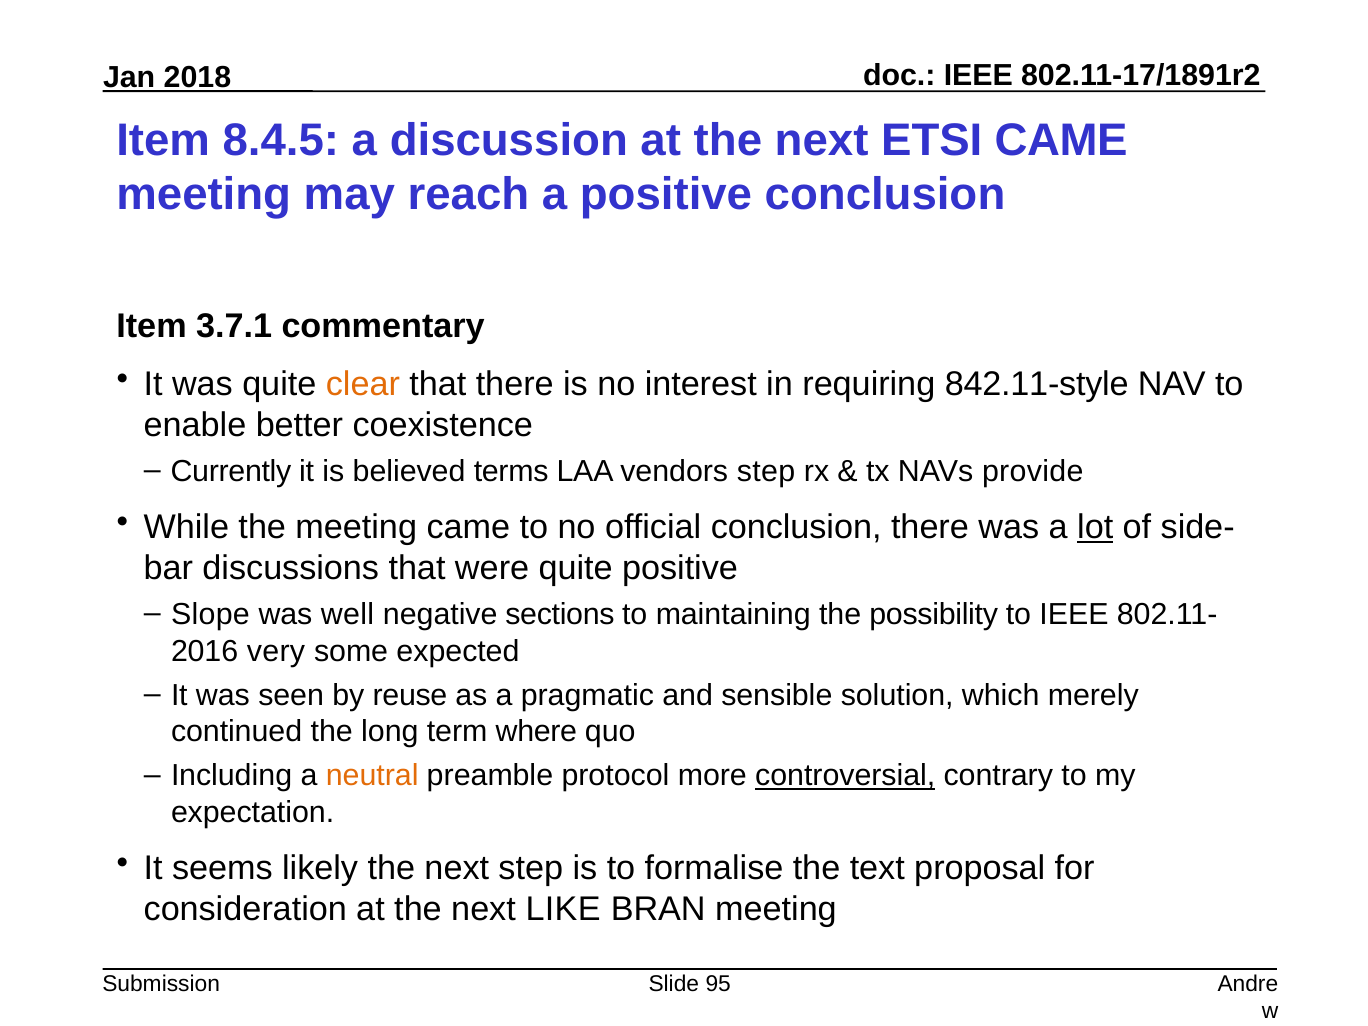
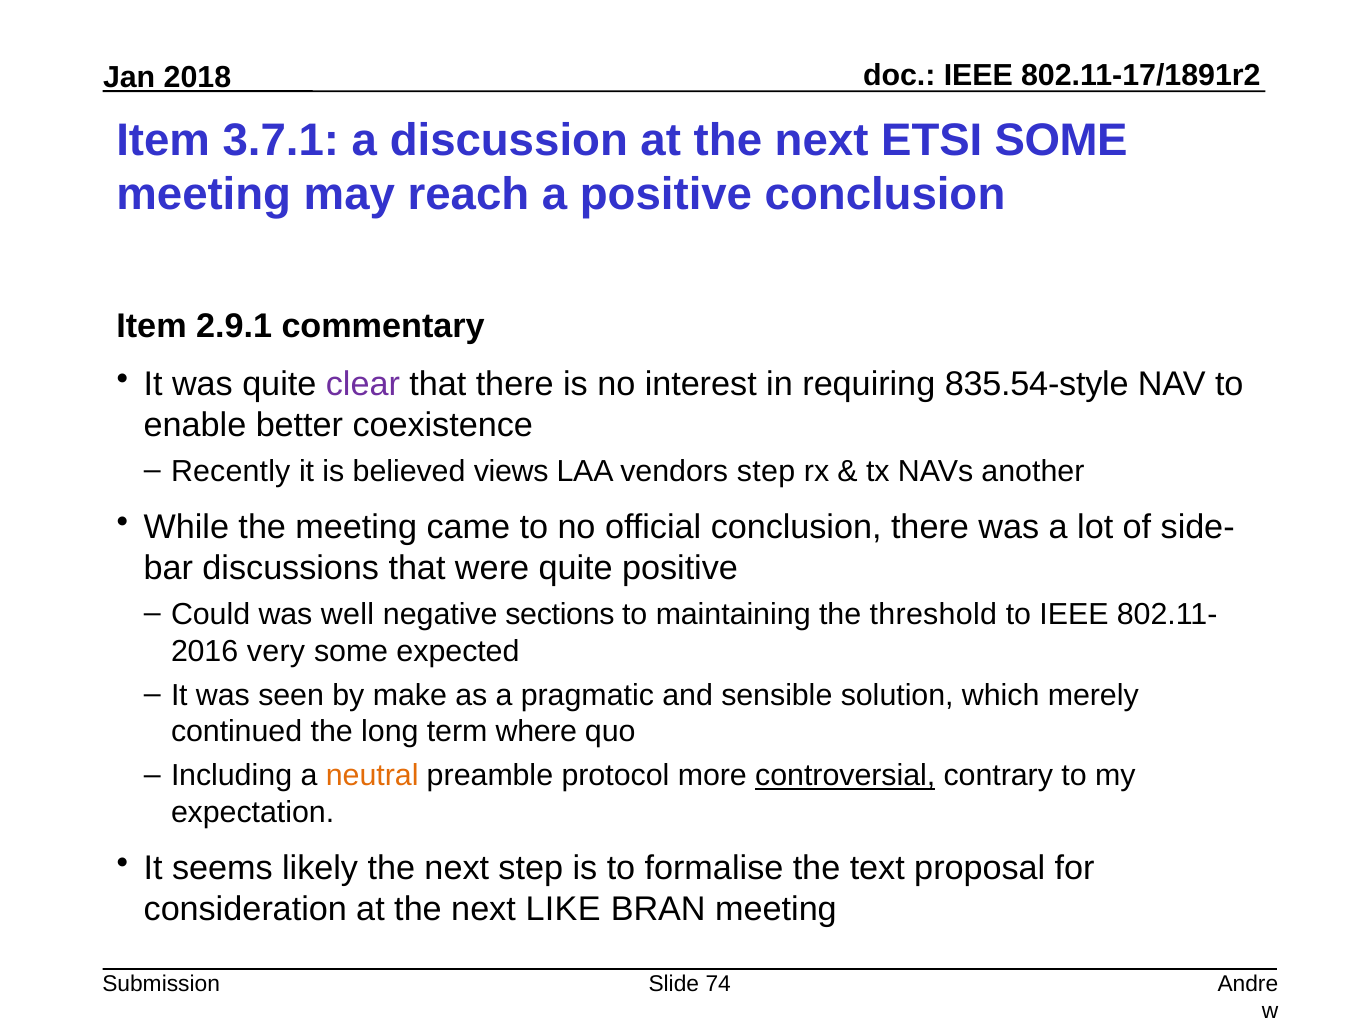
8.4.5: 8.4.5 -> 3.7.1 (281, 140)
ETSI CAME: CAME -> SOME (1061, 140)
3.7.1: 3.7.1 -> 2.9.1 (234, 326)
clear colour: orange -> purple (363, 384)
842.11-style: 842.11-style -> 835.54-style (1037, 384)
Currently: Currently -> Recently (231, 471)
terms: terms -> views (511, 471)
provide: provide -> another (1033, 471)
lot underline: present -> none (1095, 528)
Slope: Slope -> Could (211, 615)
possibility: possibility -> threshold (933, 615)
reuse: reuse -> make (410, 695)
95: 95 -> 74 (718, 984)
